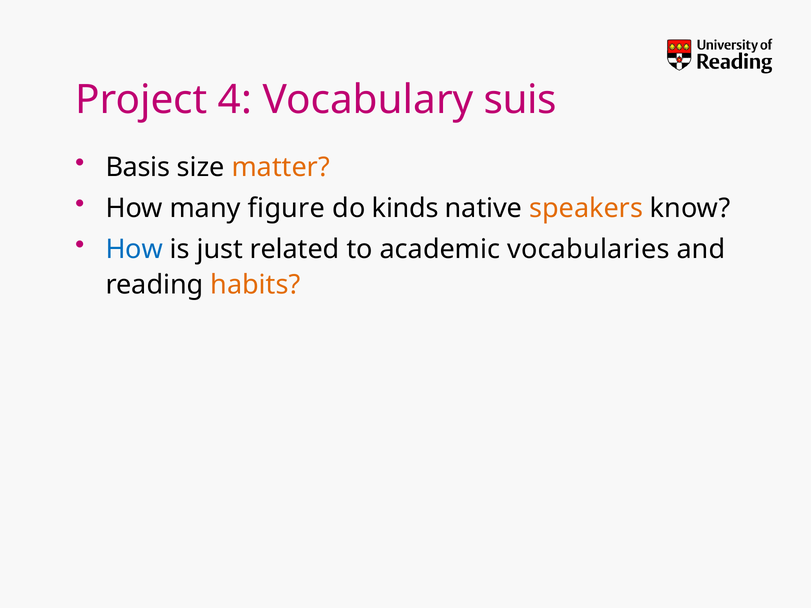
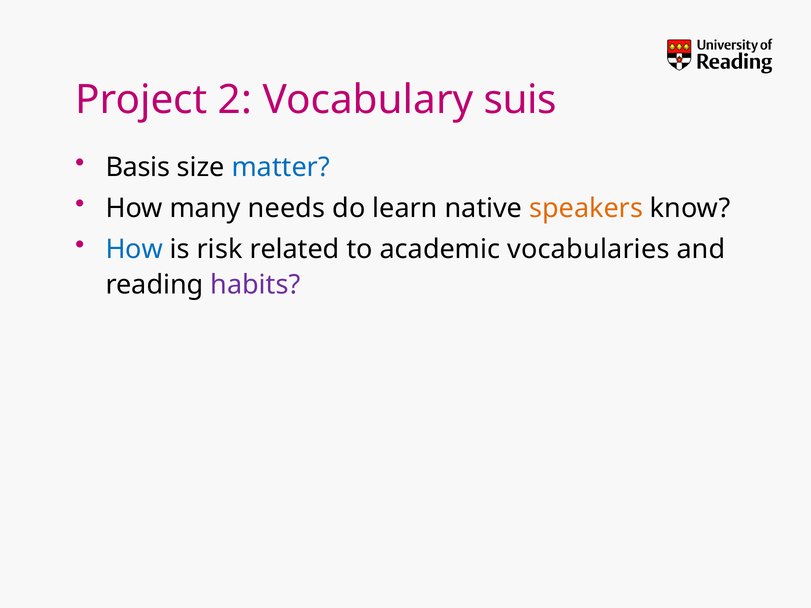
4: 4 -> 2 (235, 100)
matter colour: orange -> blue (281, 167)
figure: figure -> needs (286, 208)
kinds: kinds -> learn (405, 208)
just: just -> risk (220, 249)
habits colour: orange -> purple (255, 285)
